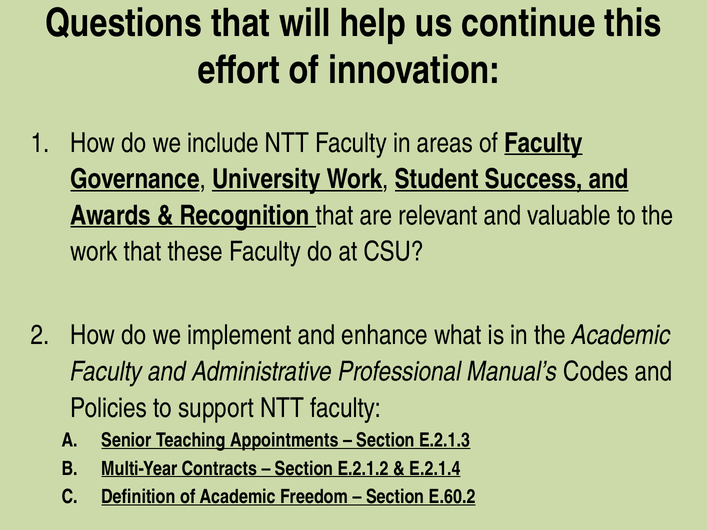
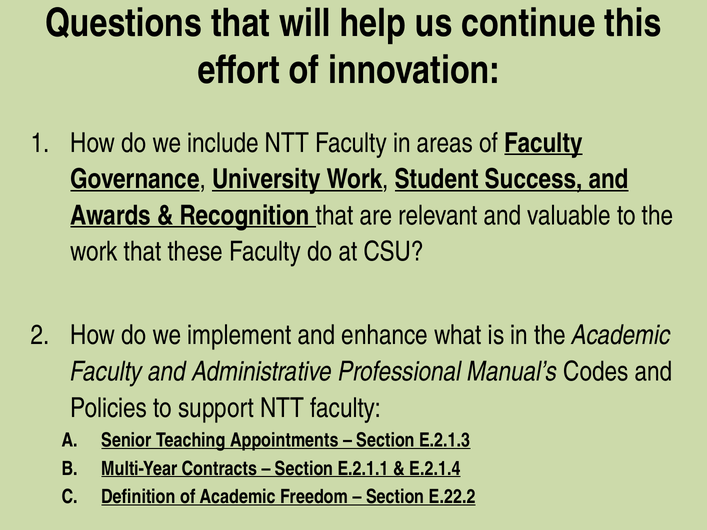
E.2.1.2: E.2.1.2 -> E.2.1.1 (363, 469)
E.60.2: E.60.2 -> E.22.2 (452, 497)
